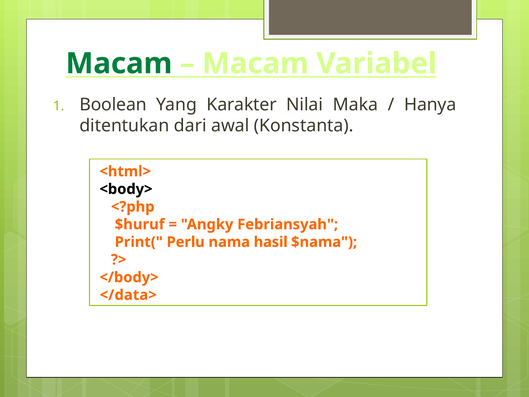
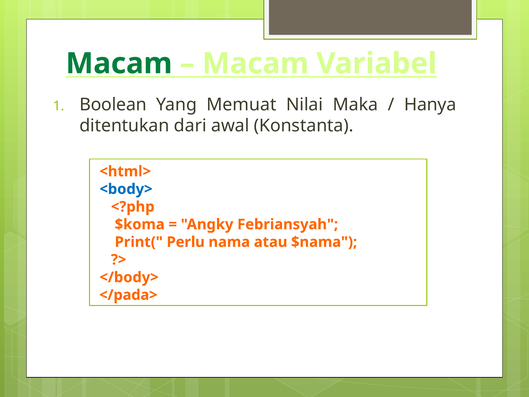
Karakter: Karakter -> Memuat (242, 105)
<body> colour: black -> blue (126, 189)
$huruf: $huruf -> $koma (140, 224)
hasil: hasil -> atau (271, 242)
</data>: </data> -> </pada> (128, 295)
